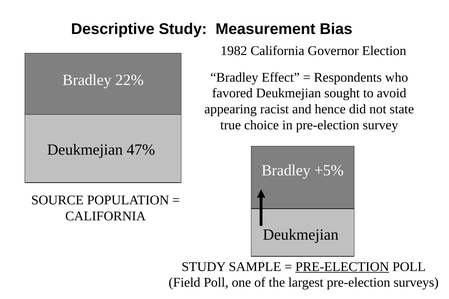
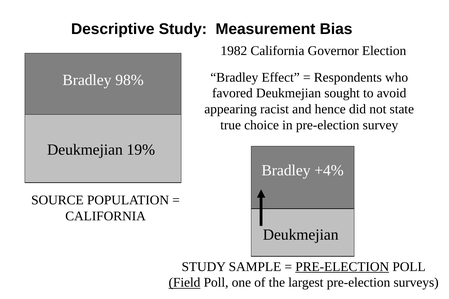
22%: 22% -> 98% (130, 80)
47%: 47% -> 19% (141, 150)
+5%: +5% -> +4% (329, 170)
Field underline: none -> present (185, 283)
